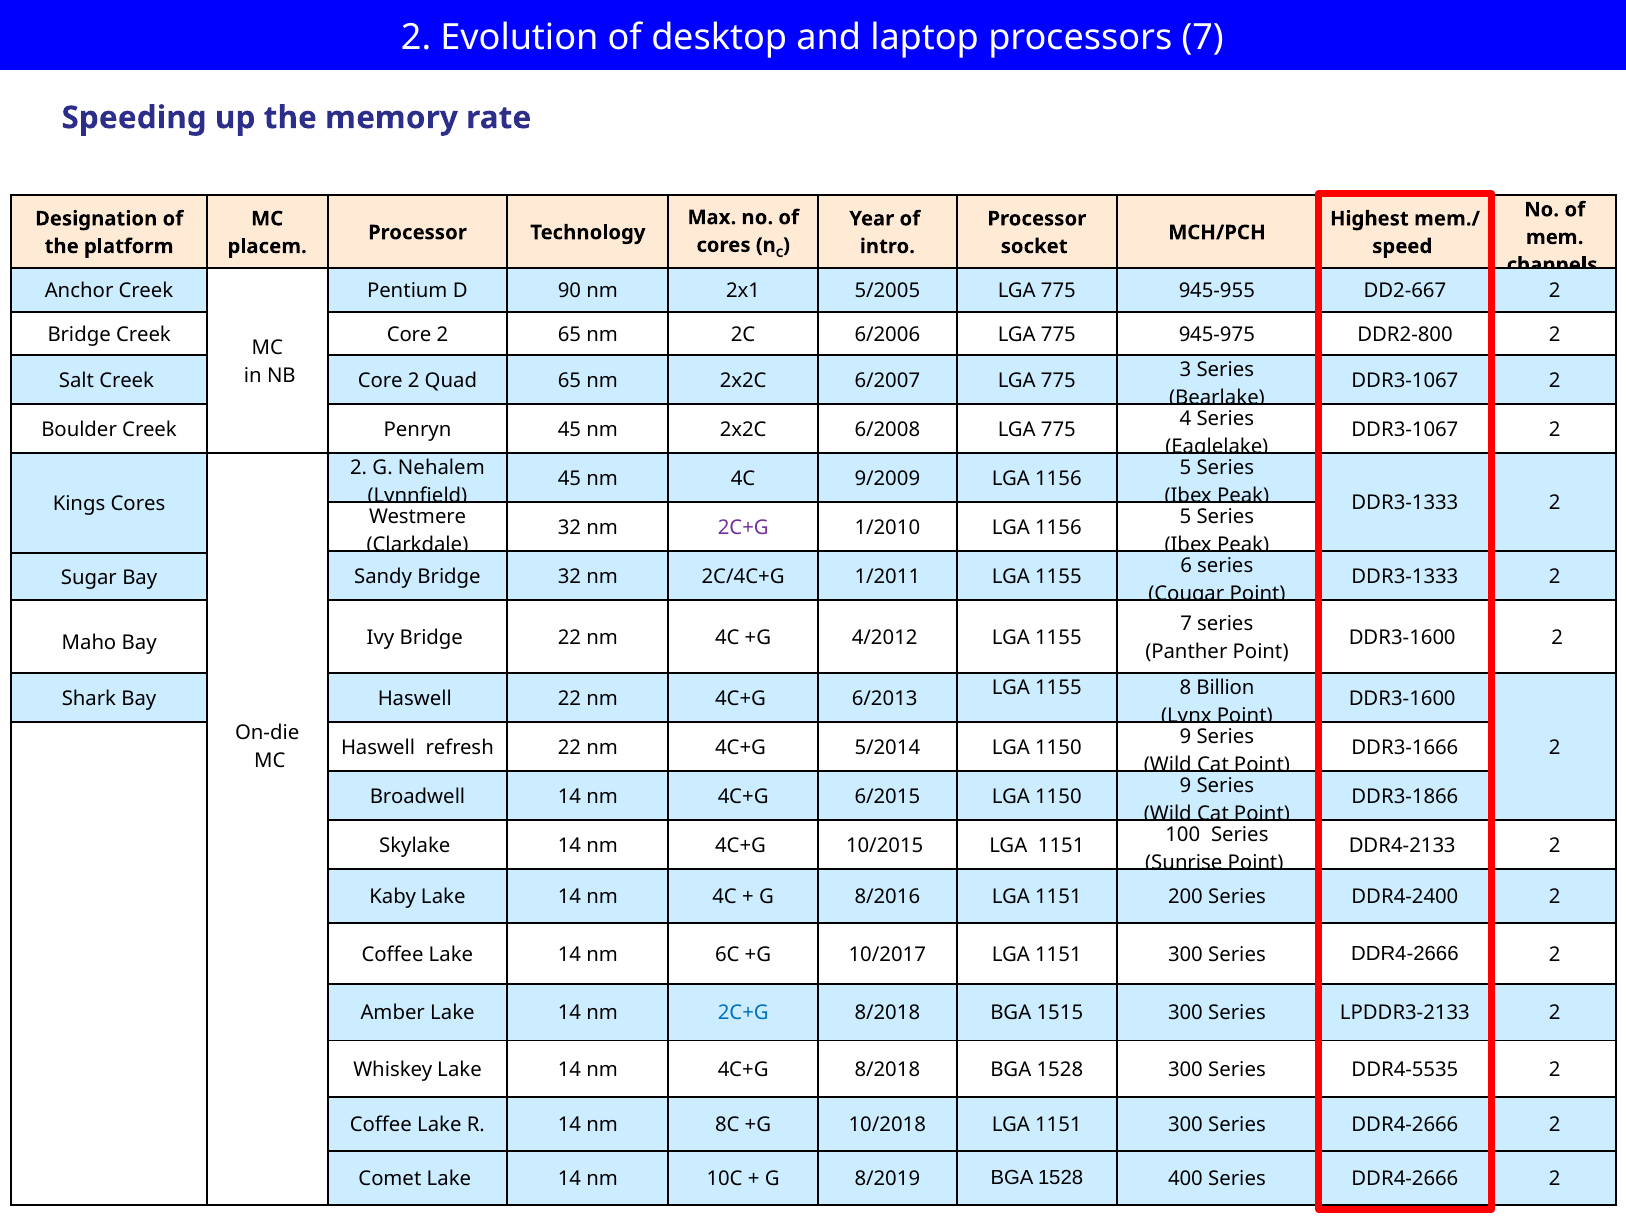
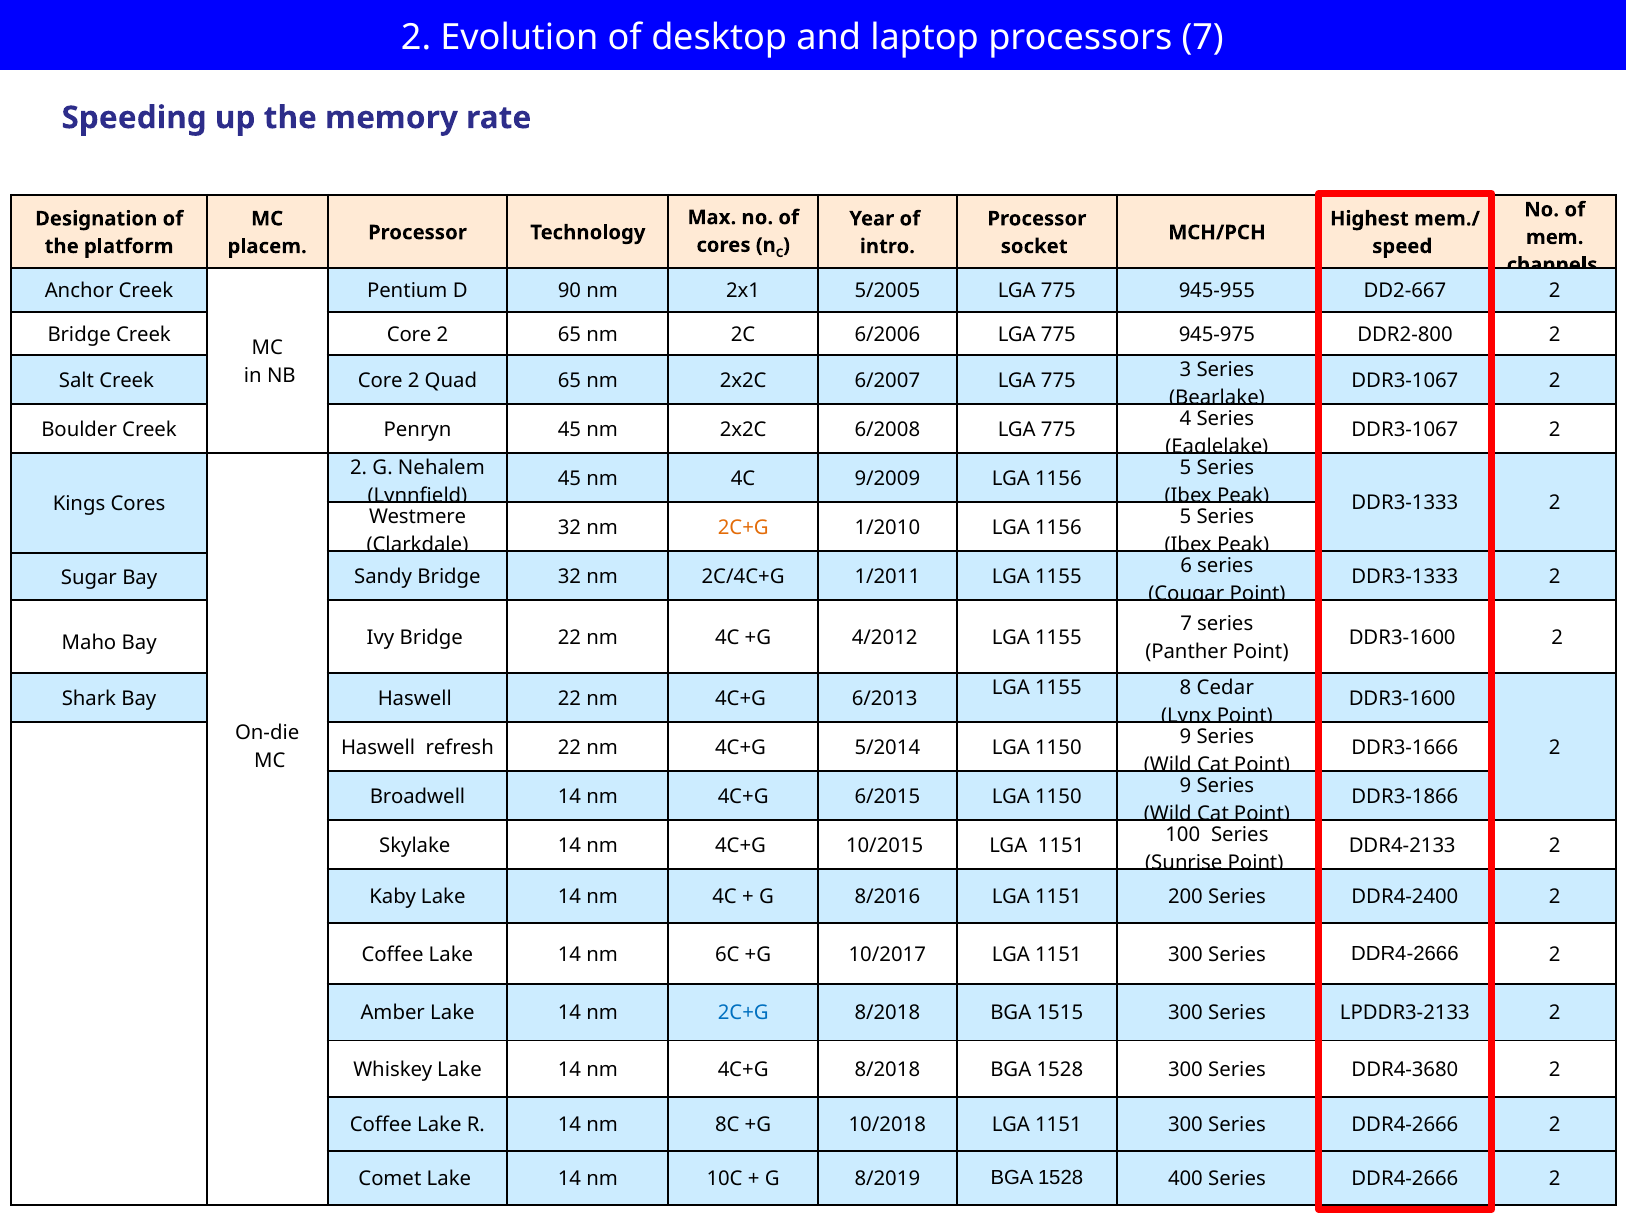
2C+G colour: purple -> orange (743, 528)
Billion: Billion -> Cedar (1225, 688)
DDR4-5535: DDR4-5535 -> DDR4-3680 (1405, 1070)
